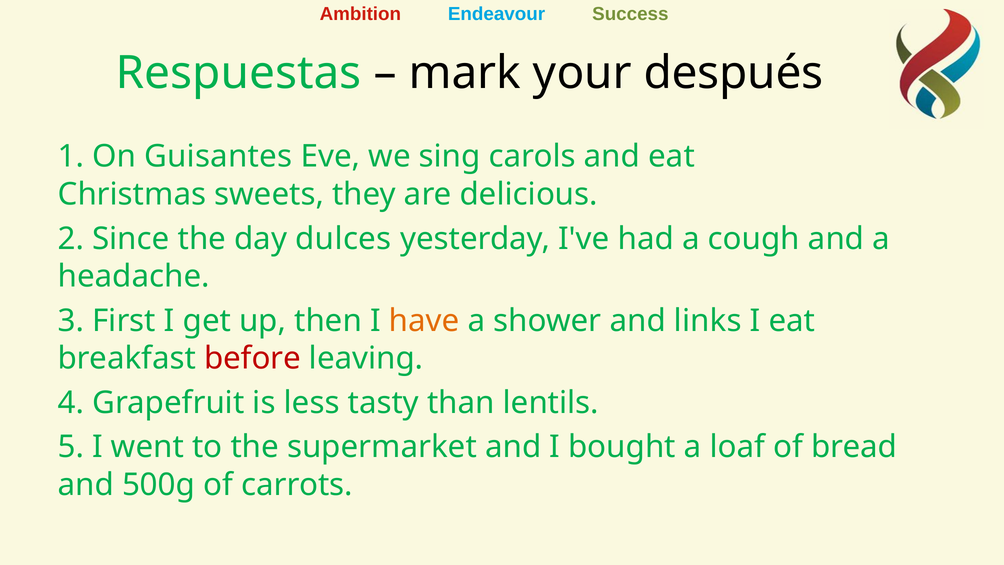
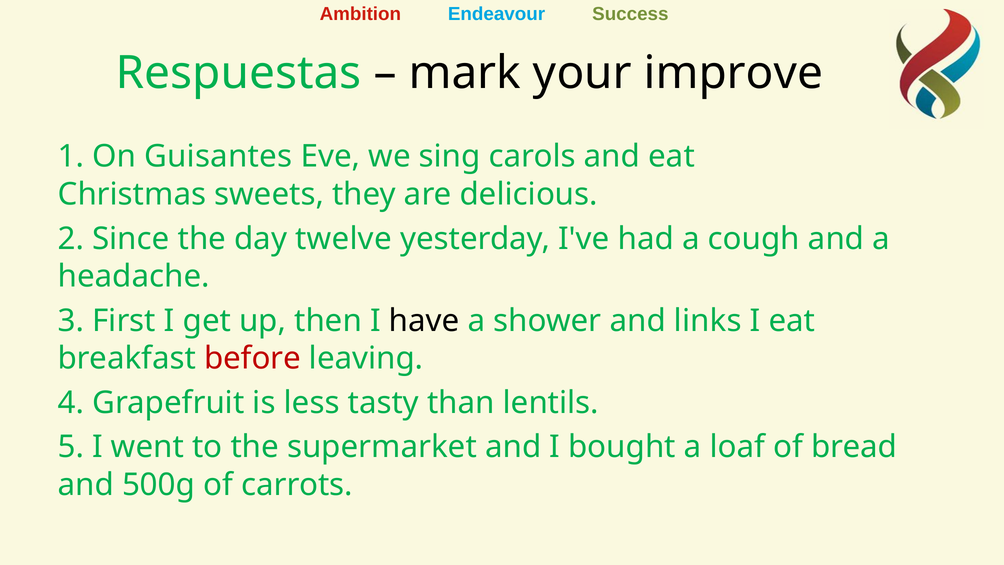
después: después -> improve (733, 73)
dulces: dulces -> twelve (343, 239)
have colour: orange -> black (424, 321)
